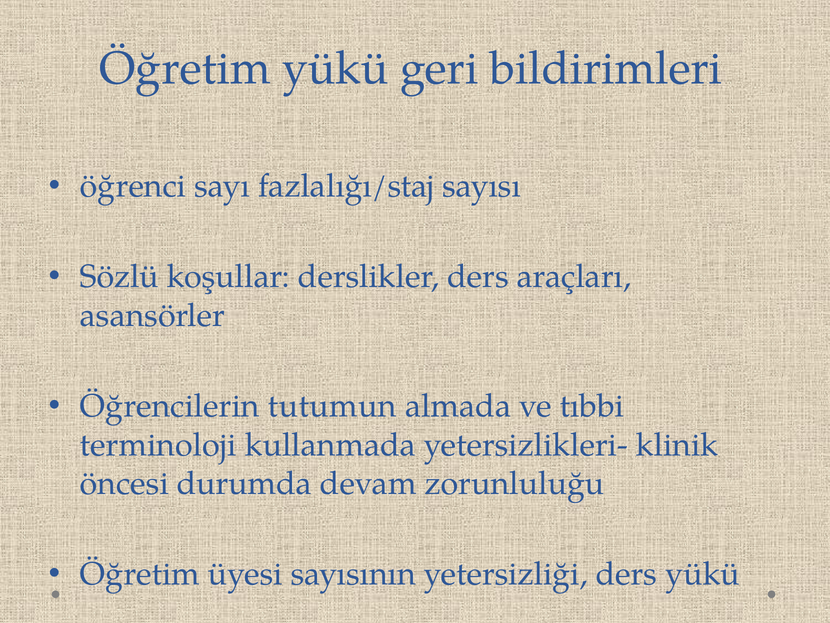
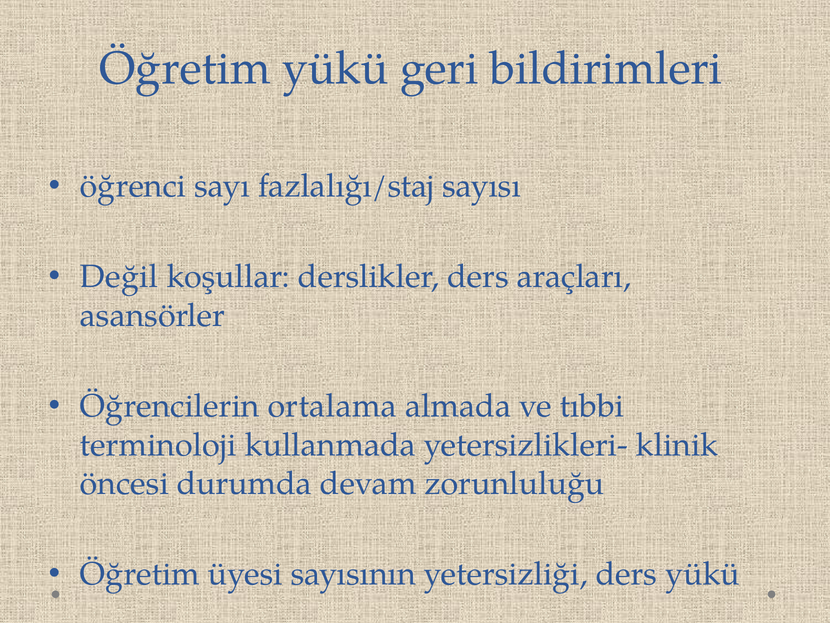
Sözlü: Sözlü -> Değil (119, 277)
tutumun: tutumun -> ortalama (332, 406)
